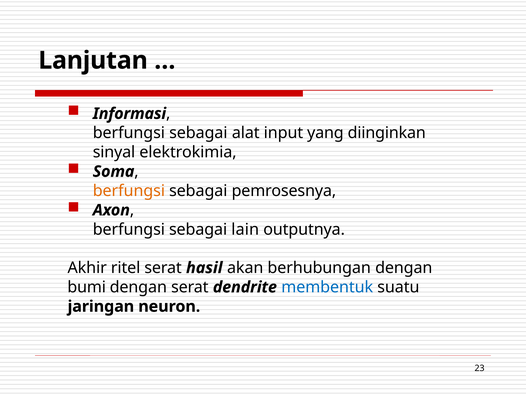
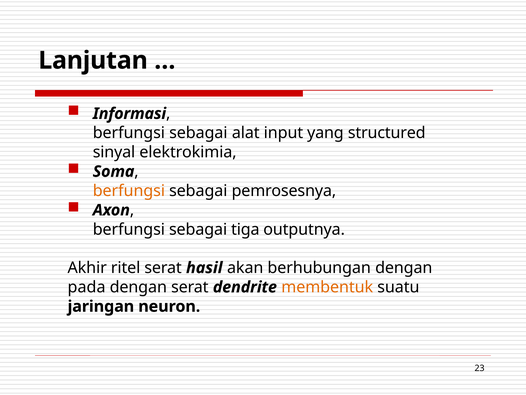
diinginkan: diinginkan -> structured (387, 133)
lain: lain -> tiga (245, 229)
bumi: bumi -> pada (87, 287)
membentuk colour: blue -> orange (327, 287)
